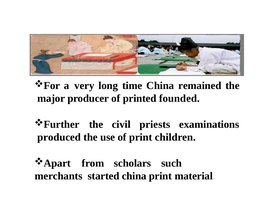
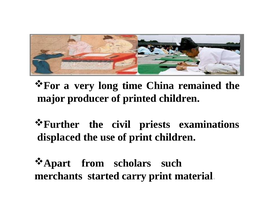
printed founded: founded -> children (179, 99)
produced: produced -> displaced (59, 137)
started china: china -> carry (134, 176)
